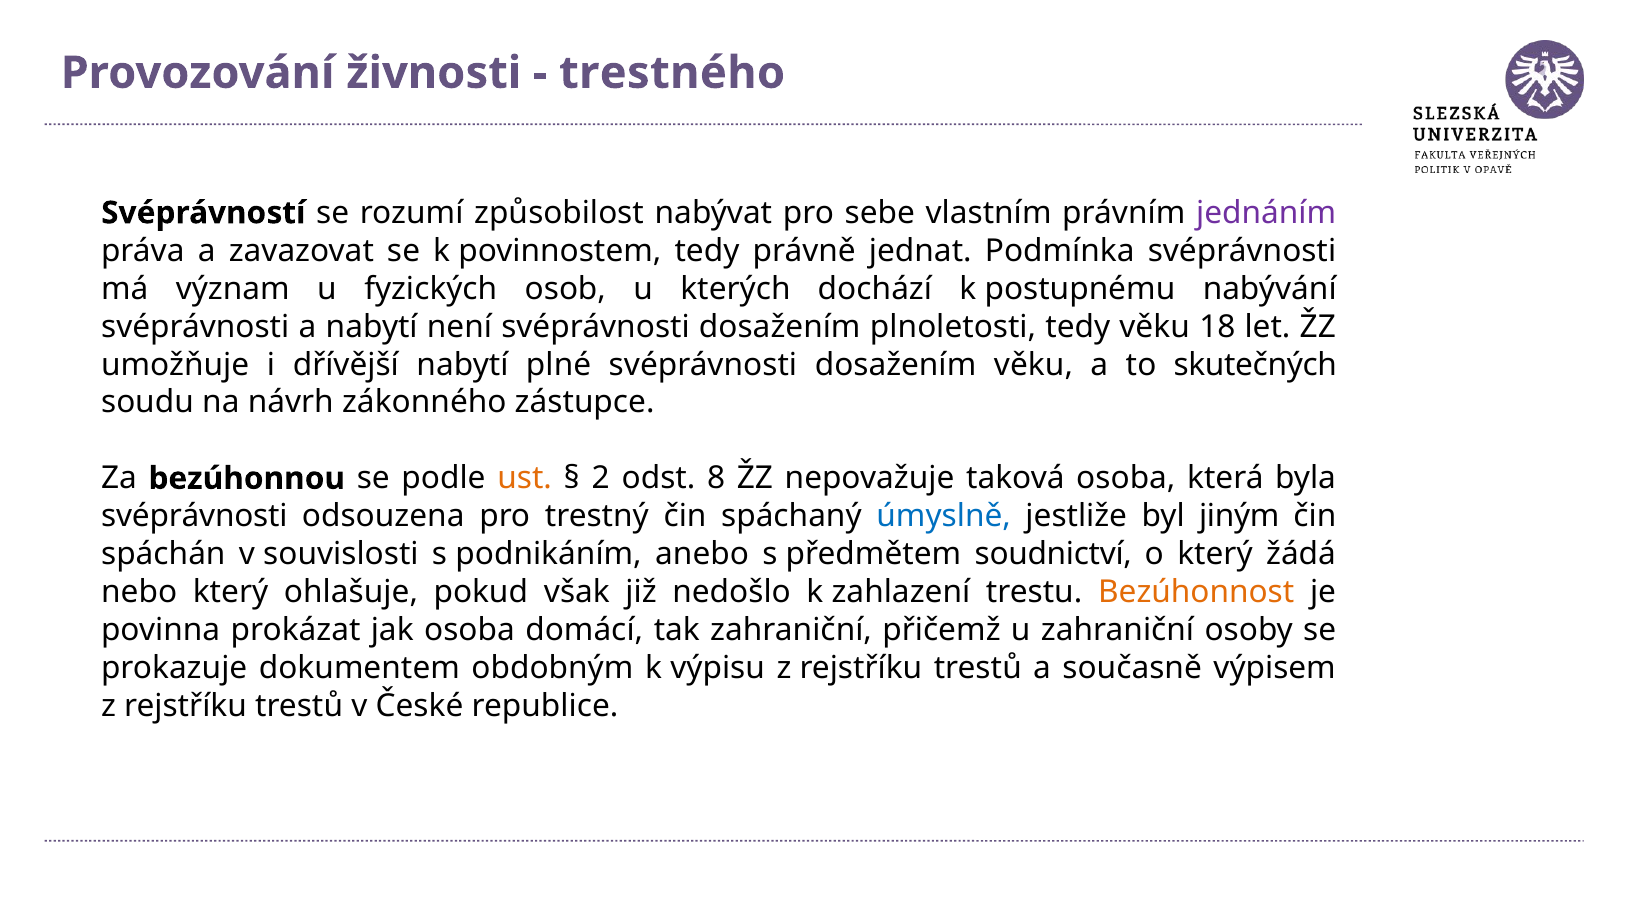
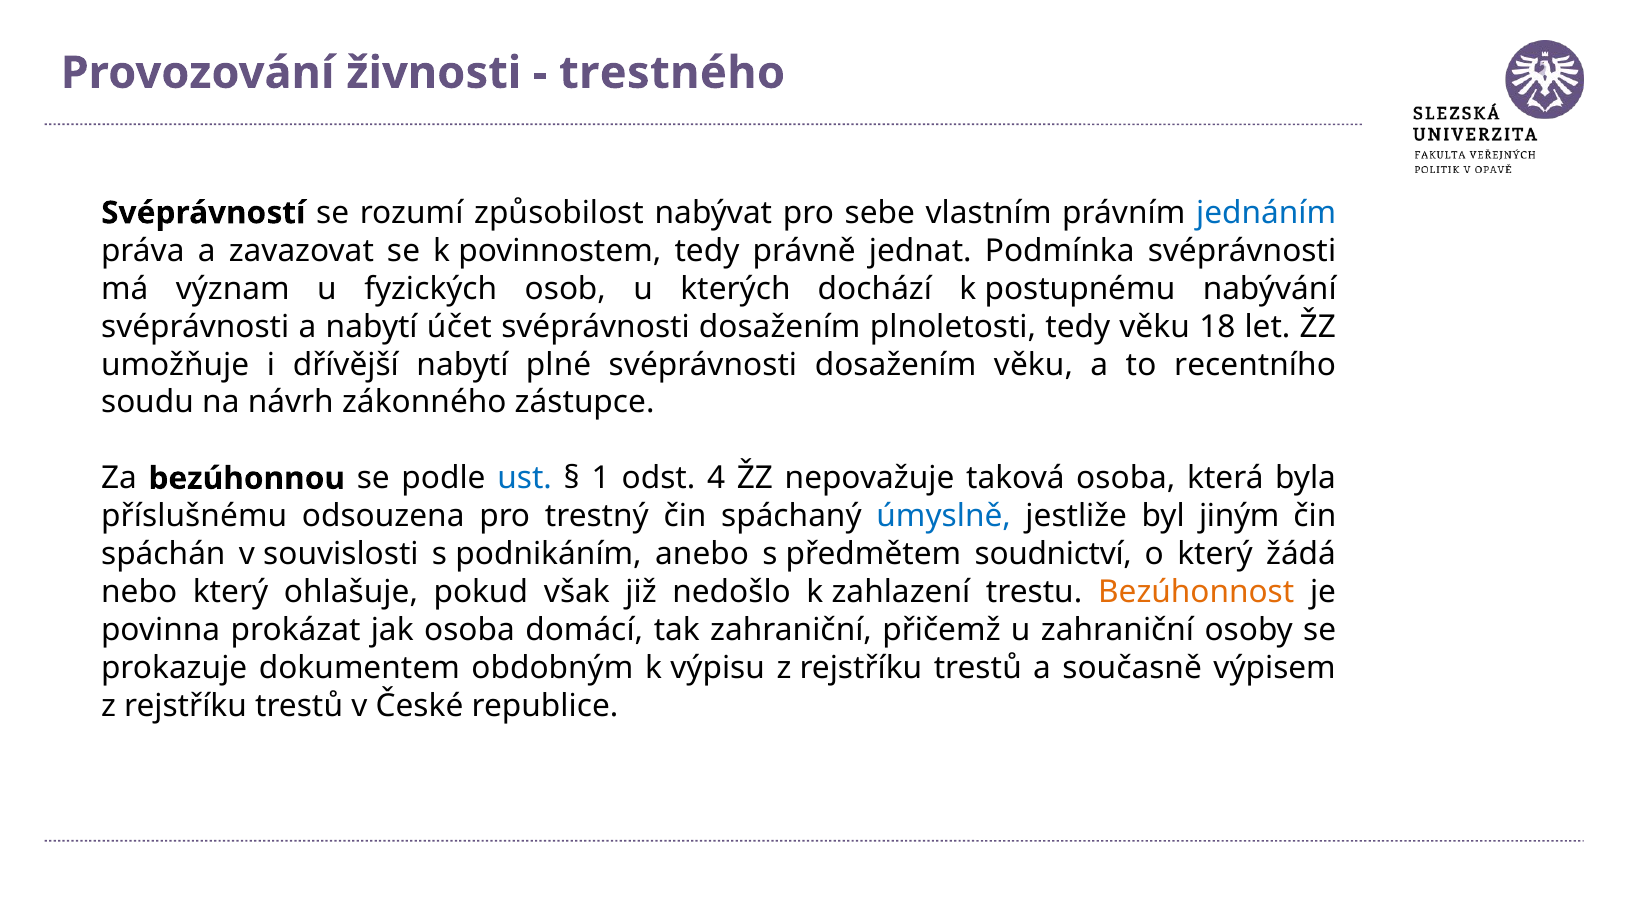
jednáním colour: purple -> blue (1266, 213)
není: není -> účet (459, 327)
skutečných: skutečných -> recentního (1255, 365)
ust colour: orange -> blue (525, 478)
2: 2 -> 1 (601, 478)
8: 8 -> 4 (716, 478)
svéprávnosti: svéprávnosti -> příslušnému (194, 516)
